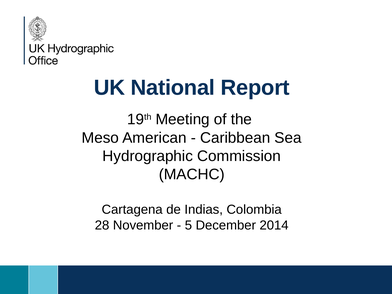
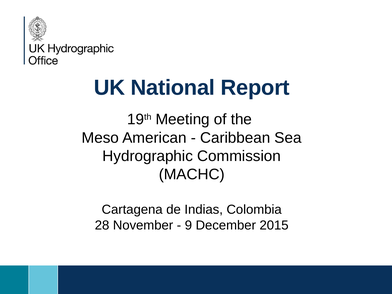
5: 5 -> 9 (188, 225)
2014: 2014 -> 2015 (274, 225)
